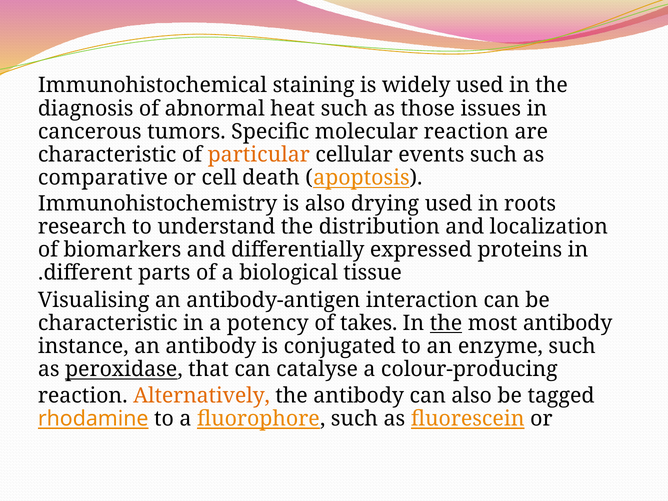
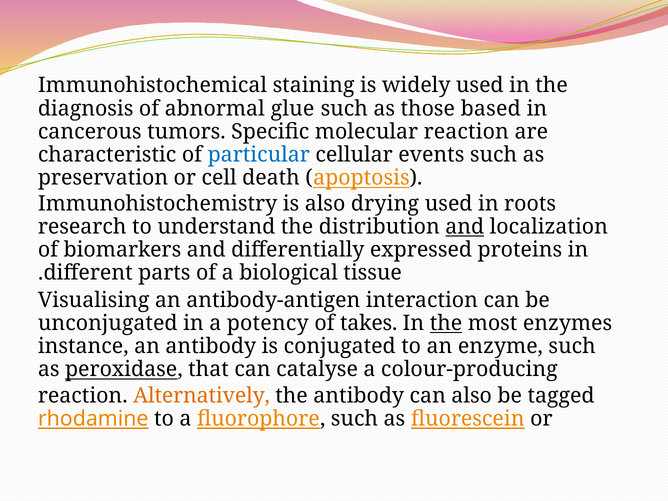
heat: heat -> glue (293, 108)
issues: issues -> based (491, 108)
particular colour: orange -> blue (259, 155)
comparative: comparative -> preservation (103, 178)
and underline: none -> present (465, 227)
characteristic: characteristic -> unconjugated (108, 323)
most antibody: antibody -> enzymes (568, 323)
